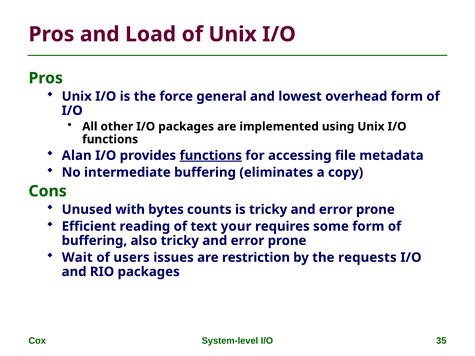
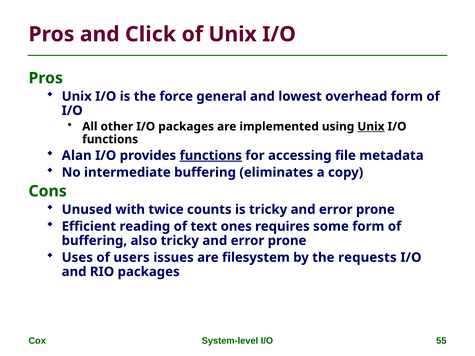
Load: Load -> Click (151, 34)
Unix underline: none -> present (371, 127)
bytes: bytes -> twice (166, 210)
your: your -> ones (236, 227)
Wait: Wait -> Uses (77, 258)
restriction: restriction -> filesystem (256, 258)
35: 35 -> 55 (441, 341)
